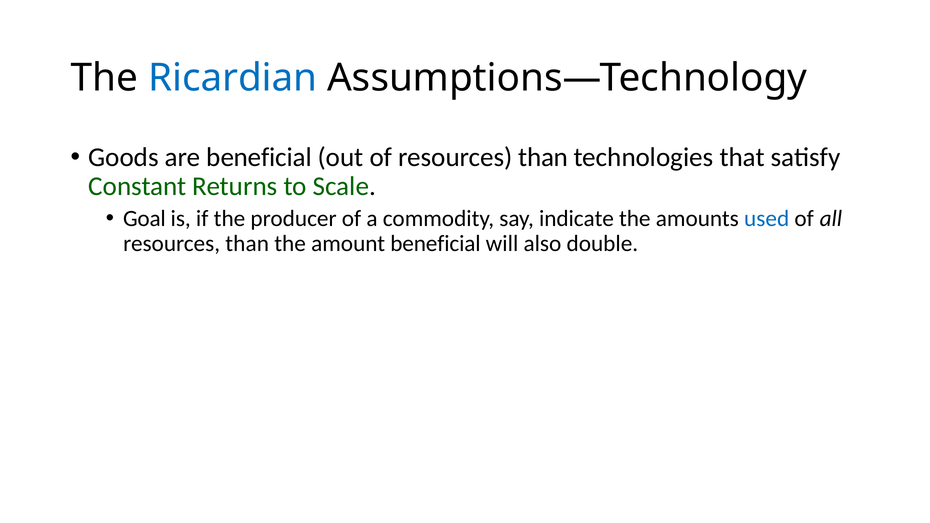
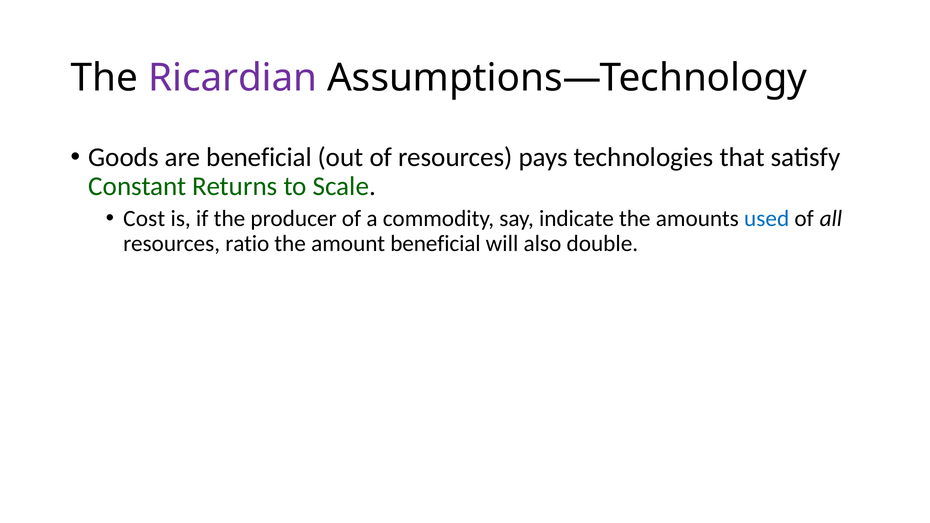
Ricardian colour: blue -> purple (233, 78)
of resources than: than -> pays (543, 157)
Goal: Goal -> Cost (144, 219)
than: than -> ratio (247, 244)
